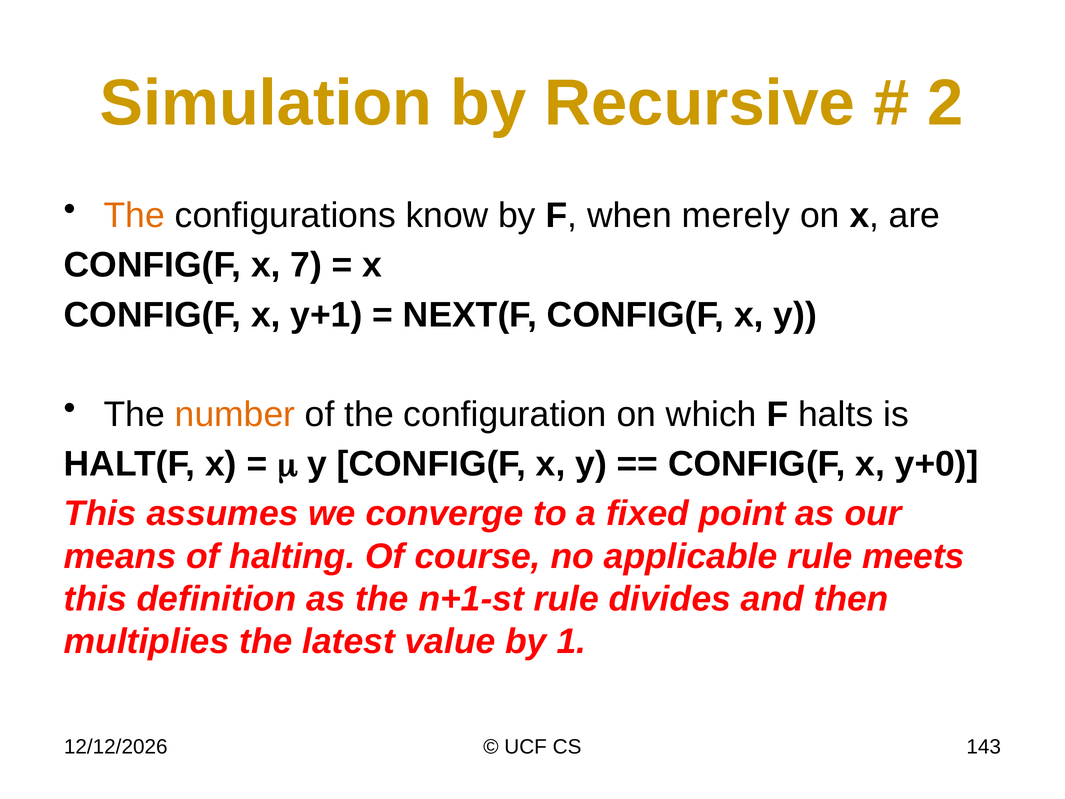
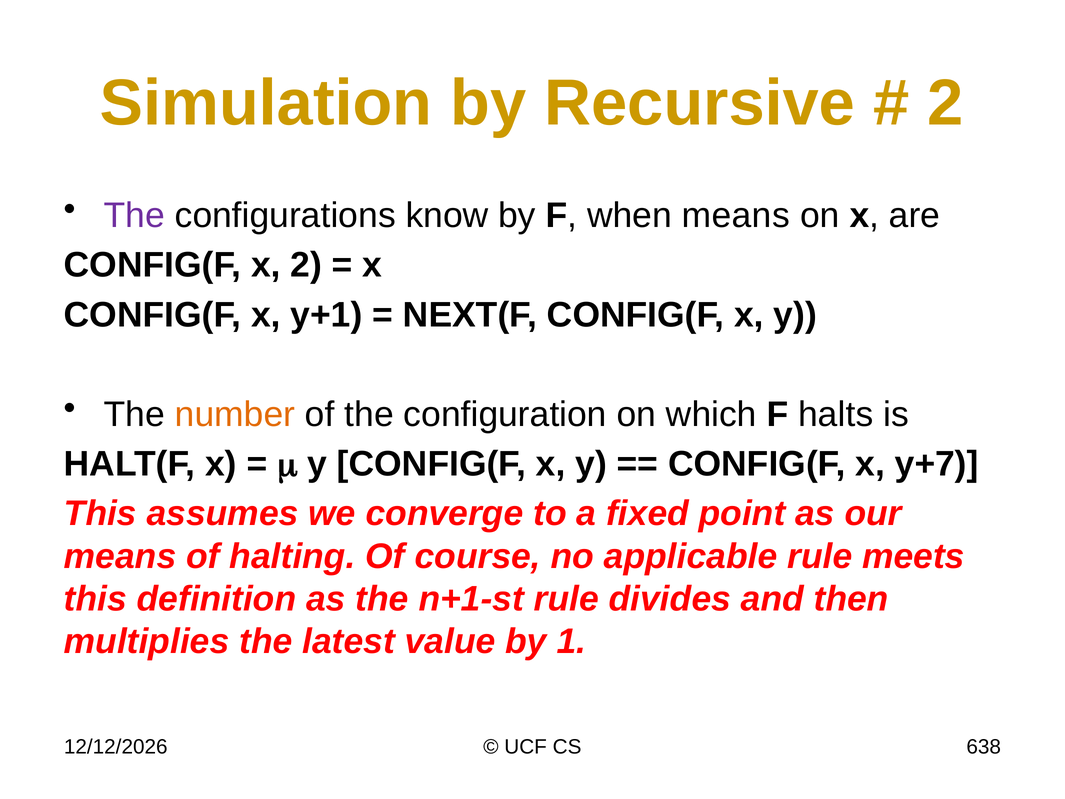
The colour: orange -> purple (134, 215)
when merely: merely -> means (736, 215)
x 7: 7 -> 2 (306, 265)
y+0: y+0 -> y+7 (937, 464)
143: 143 -> 638 (984, 747)
